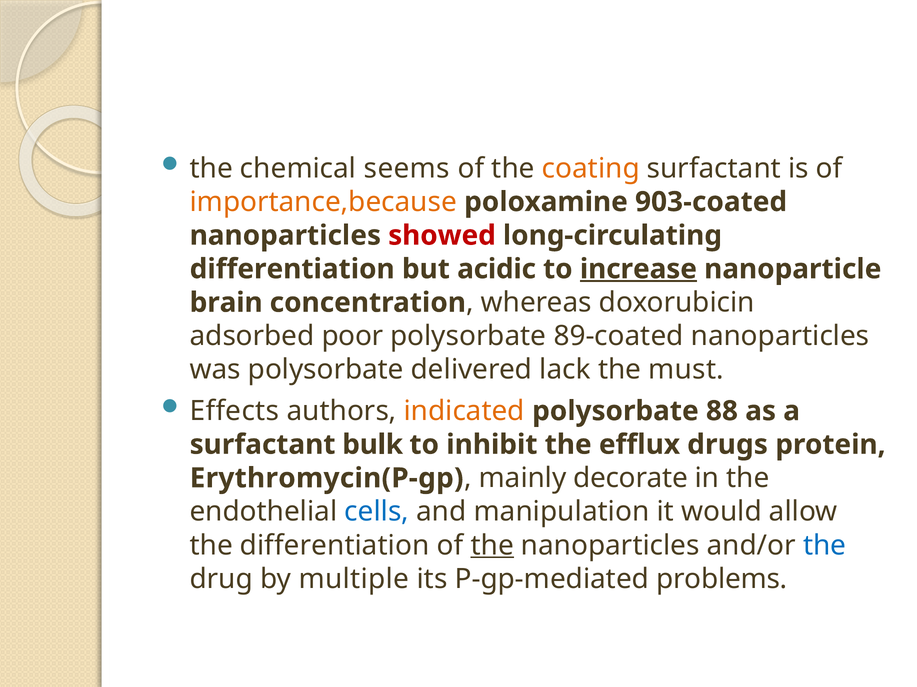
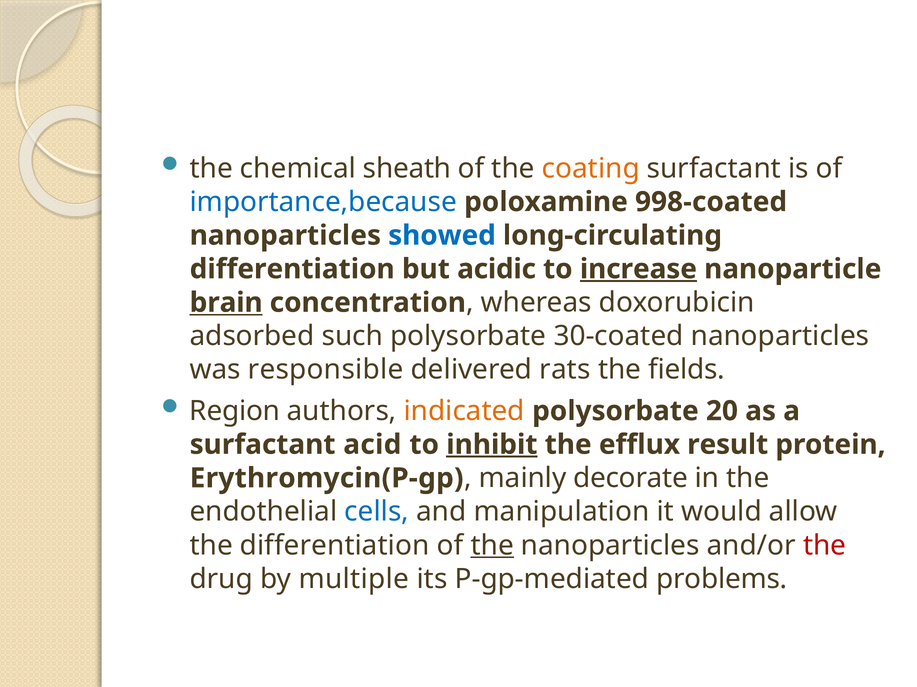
seems: seems -> sheath (407, 168)
importance,because colour: orange -> blue (323, 202)
903-coated: 903-coated -> 998-coated (711, 202)
showed colour: red -> blue (442, 236)
brain underline: none -> present (226, 303)
poor: poor -> such (352, 337)
89-coated: 89-coated -> 30-coated (619, 337)
was polysorbate: polysorbate -> responsible (326, 370)
lack: lack -> rats (565, 370)
must: must -> fields (686, 370)
Effects: Effects -> Region (235, 411)
88: 88 -> 20 (722, 411)
bulk: bulk -> acid (372, 445)
inhibit underline: none -> present (492, 445)
drugs: drugs -> result (728, 445)
the colour: blue -> red (825, 546)
